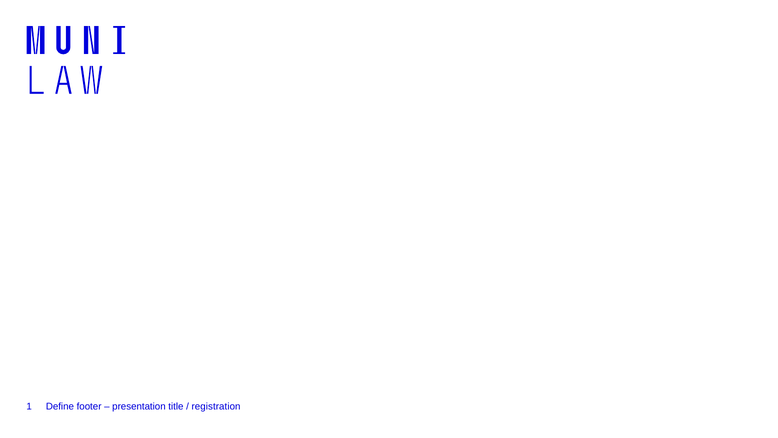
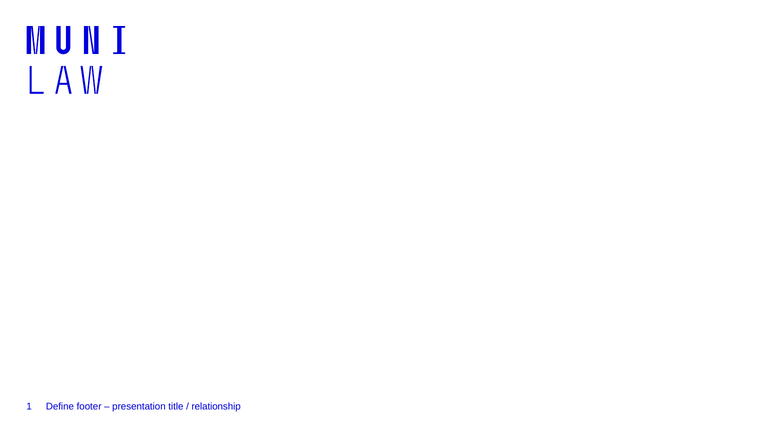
registration: registration -> relationship (216, 406)
